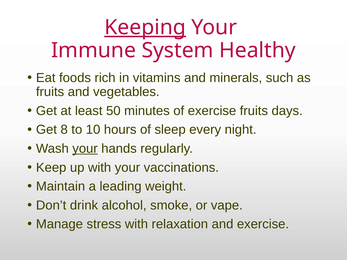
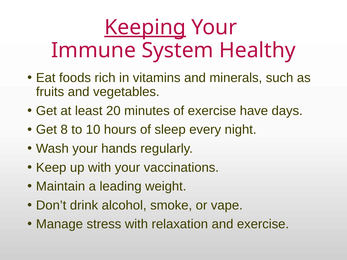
50: 50 -> 20 (113, 111)
exercise fruits: fruits -> have (254, 111)
your underline: present -> none (85, 149)
